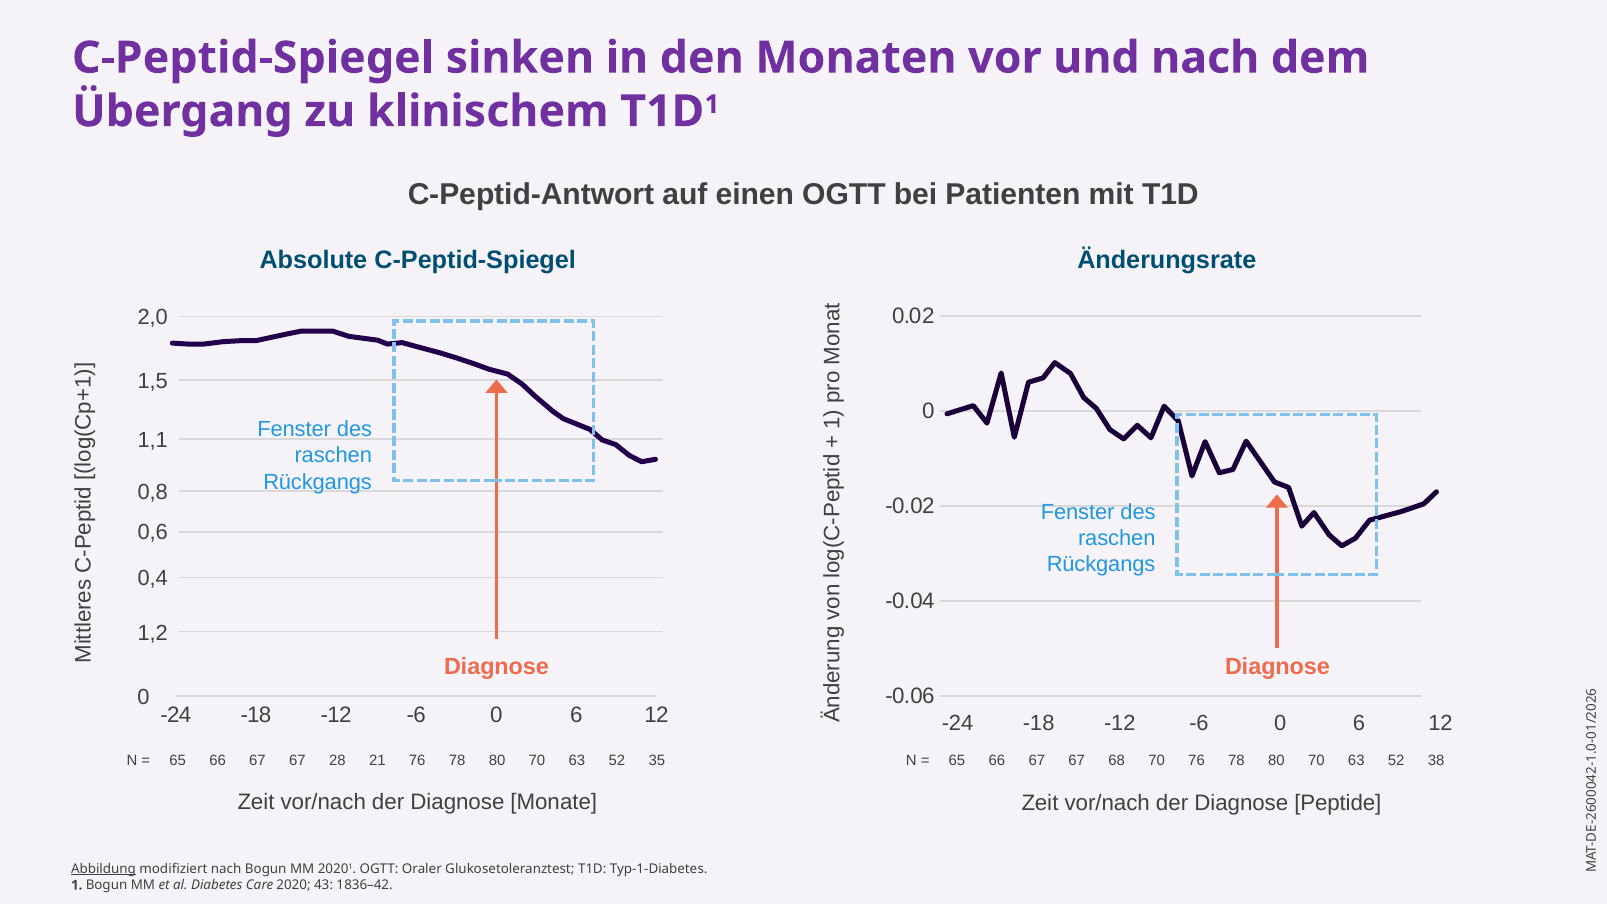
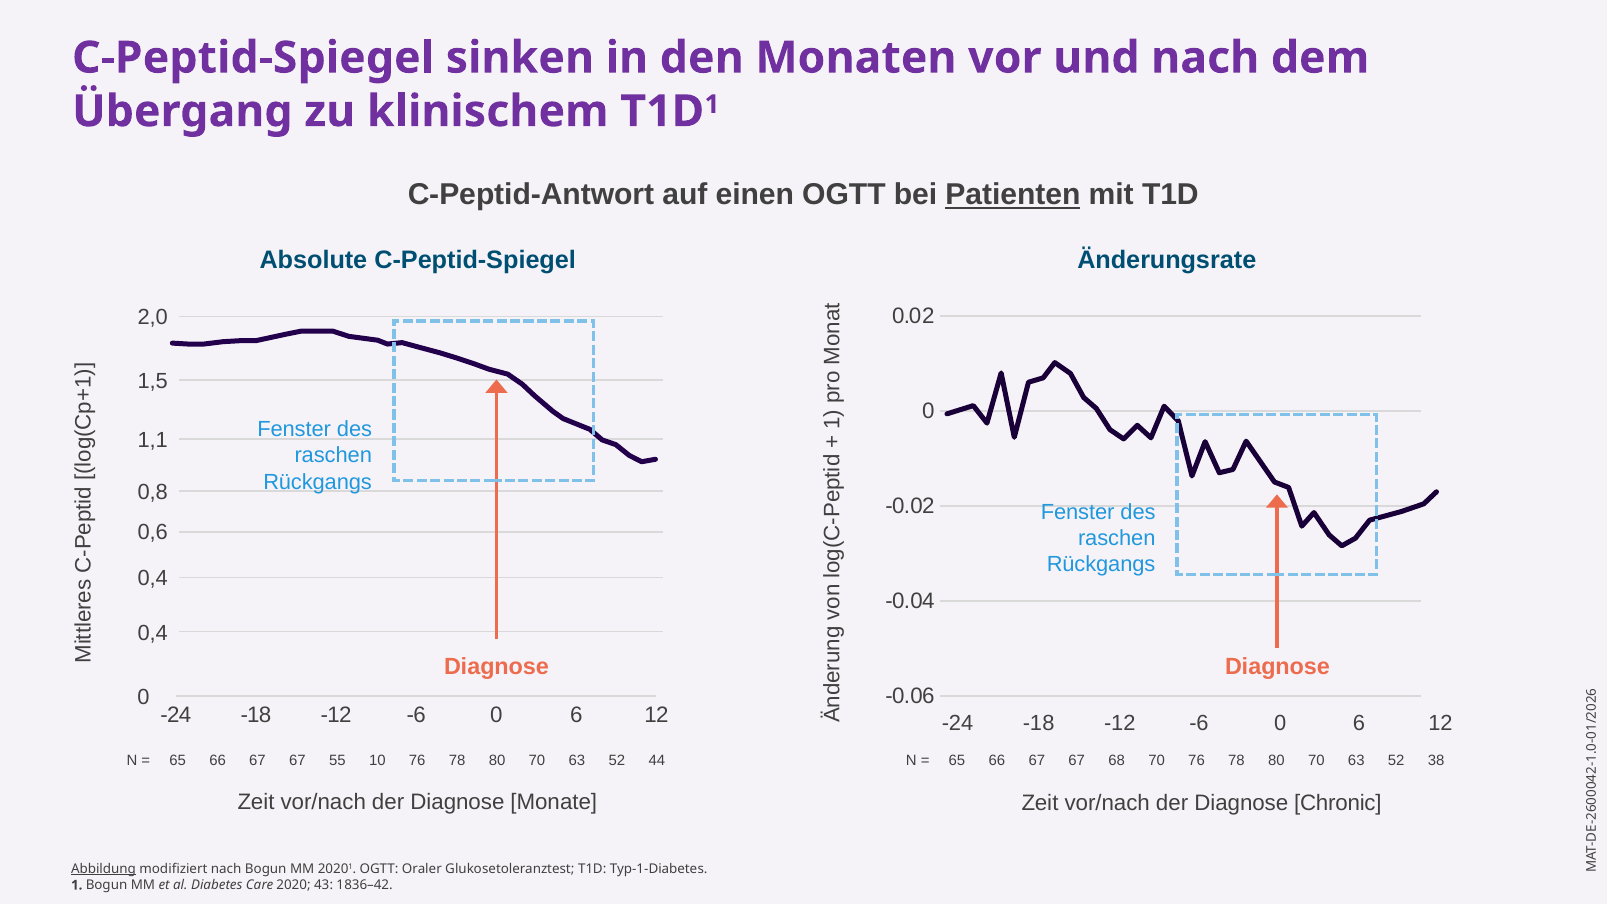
Patienten underline: none -> present (1013, 195)
1,2: 1,2 -> 0,4 (153, 633)
28: 28 -> 55 (337, 761)
21: 21 -> 10 (377, 761)
35: 35 -> 44 (657, 761)
Peptide: Peptide -> Chronic (1338, 803)
